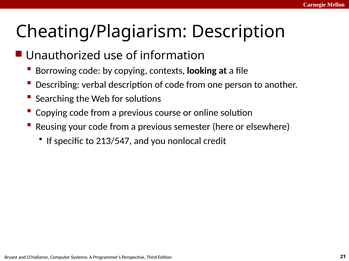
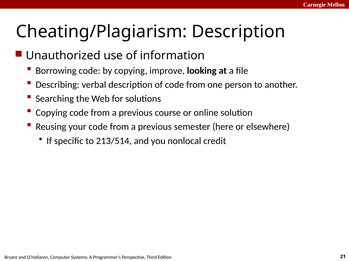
contexts: contexts -> improve (167, 71)
213/547: 213/547 -> 213/514 (114, 141)
